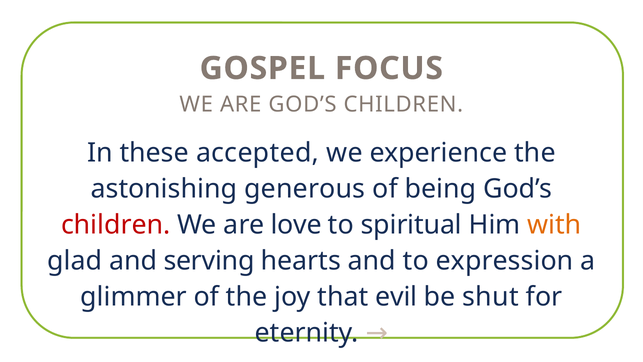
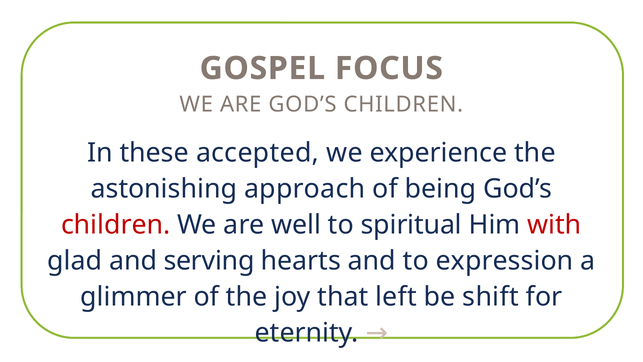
generous: generous -> approach (305, 189)
love: love -> well (296, 225)
with colour: orange -> red (554, 225)
evil: evil -> left (396, 297)
shut: shut -> shift (491, 297)
